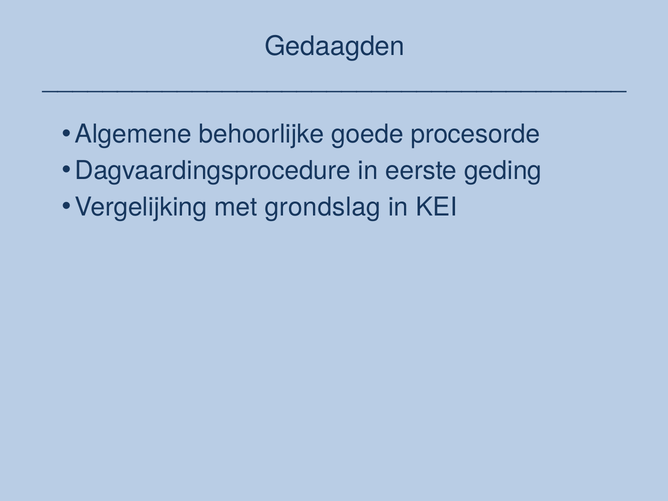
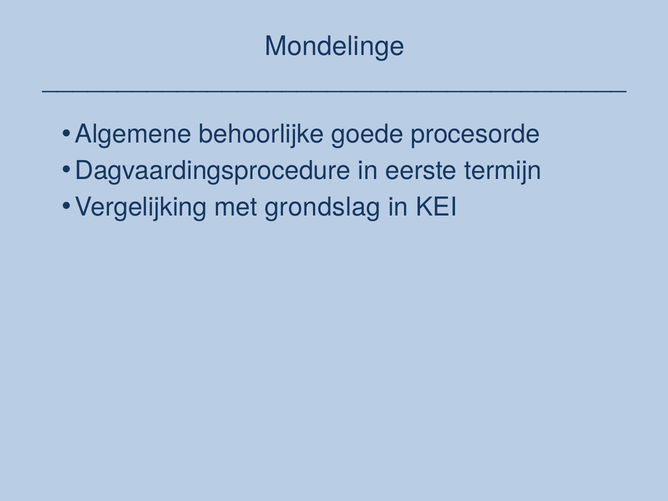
Gedaagden: Gedaagden -> Mondelinge (335, 47)
geding: geding -> termijn (503, 171)
